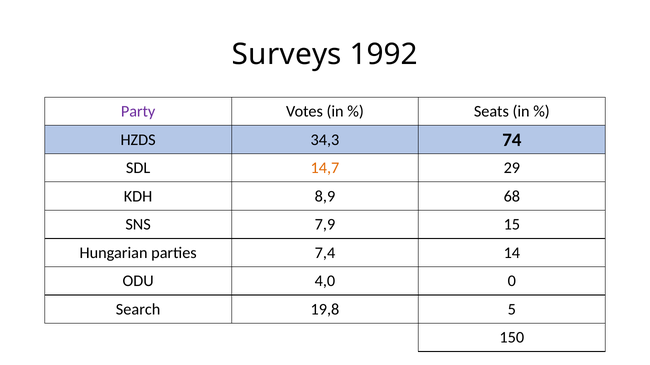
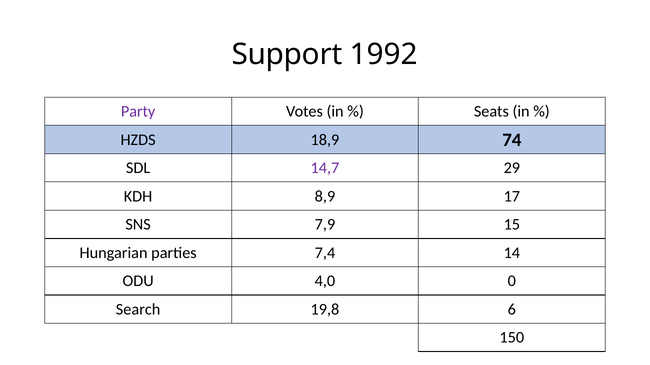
Surveys: Surveys -> Support (287, 55)
34,3: 34,3 -> 18,9 (325, 140)
14,7 colour: orange -> purple (325, 168)
68: 68 -> 17 (512, 197)
5: 5 -> 6 (512, 310)
